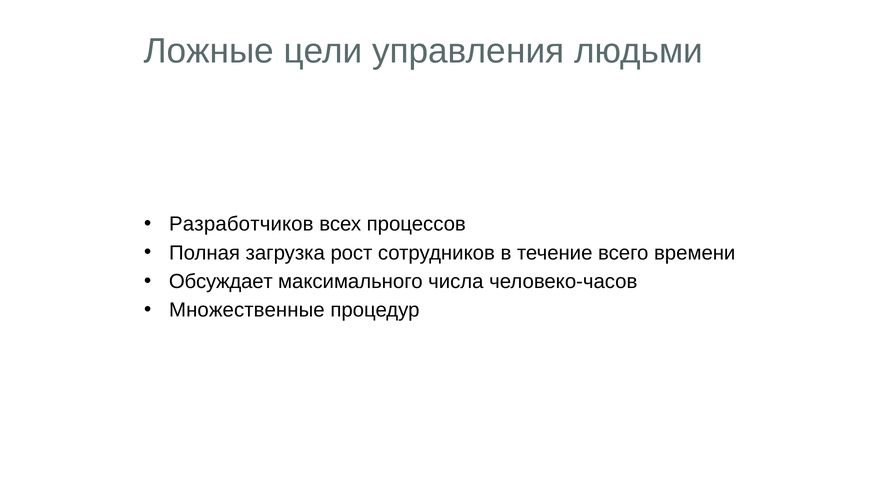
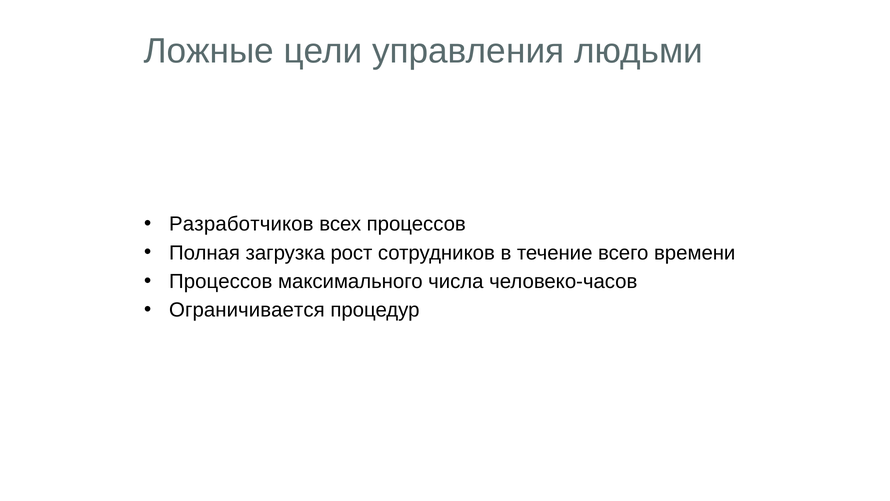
Обсуждает: Обсуждает -> Процессов (221, 281)
Множественные: Множественные -> Ограничивается (247, 310)
